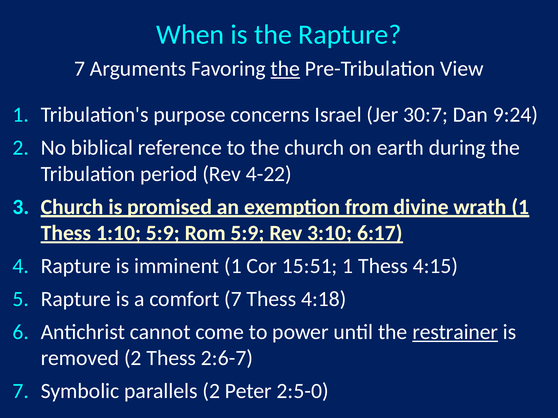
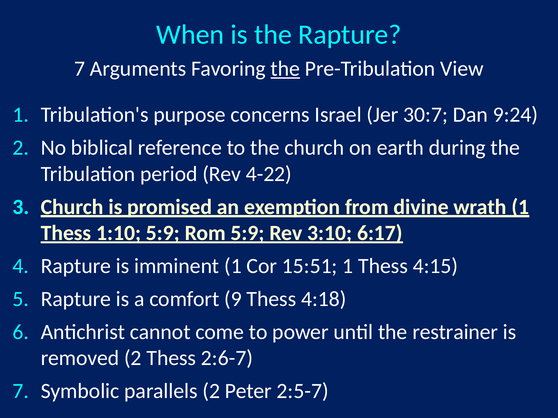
comfort 7: 7 -> 9 (233, 299)
restrainer underline: present -> none (455, 332)
2:5-0: 2:5-0 -> 2:5-7 (303, 391)
